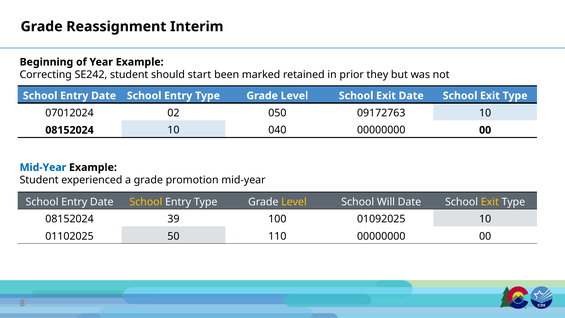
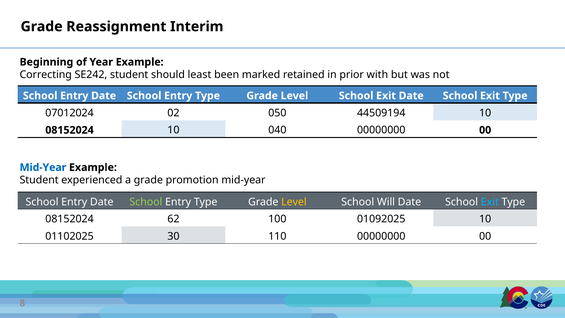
start: start -> least (199, 75)
they: they -> with (377, 75)
09172763: 09172763 -> 44509194 (381, 113)
School colour: yellow -> light green (146, 202)
Exit colour: yellow -> light blue (490, 202)
39: 39 -> 62 (173, 219)
50: 50 -> 30 (173, 236)
